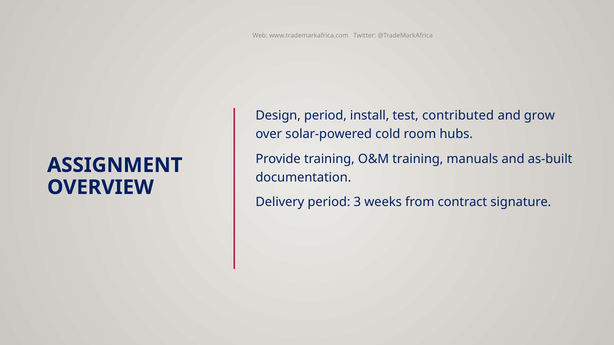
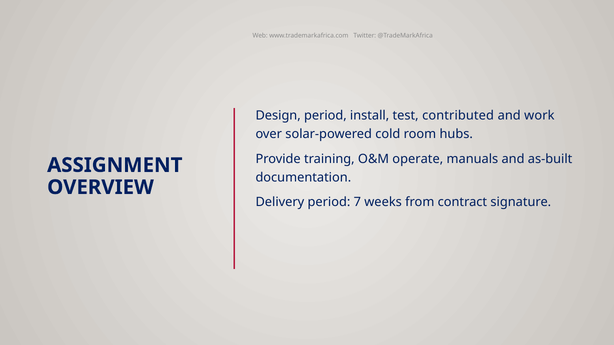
grow: grow -> work (539, 116)
O&M training: training -> operate (418, 159)
3: 3 -> 7 (357, 202)
